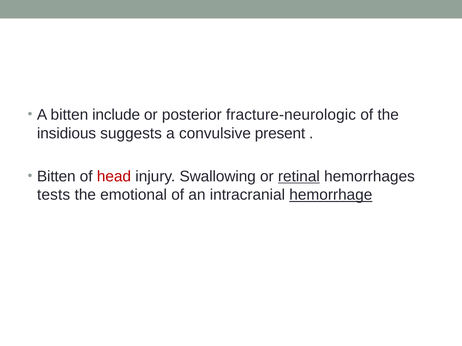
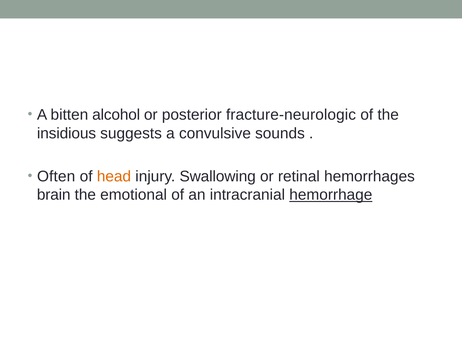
include: include -> alcohol (116, 115)
present: present -> sounds (280, 134)
Bitten: Bitten -> Often (56, 177)
head colour: red -> orange (114, 177)
retinal underline: present -> none (299, 177)
tests: tests -> brain (54, 195)
